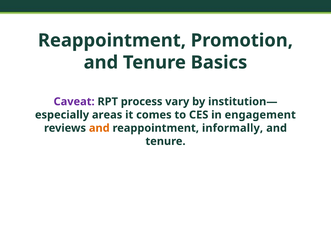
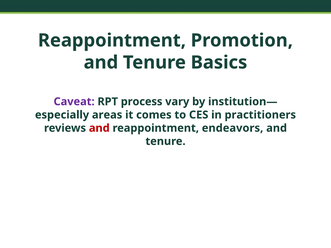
engagement: engagement -> practitioners (260, 115)
and colour: orange -> red (99, 128)
informally: informally -> endeavors (233, 128)
